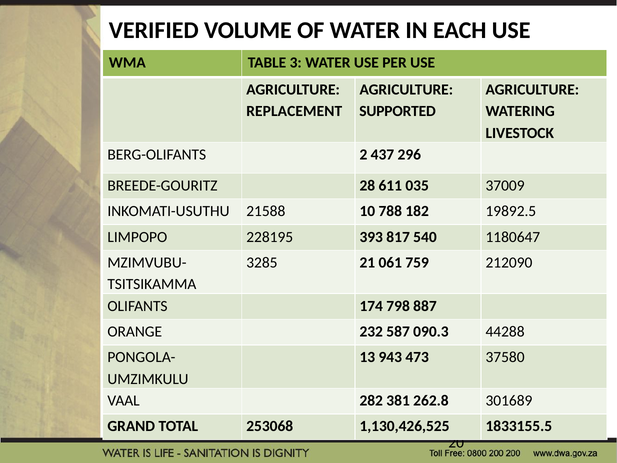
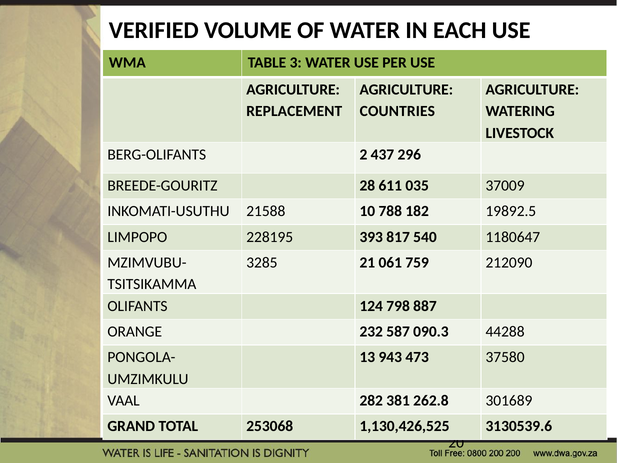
SUPPORTED: SUPPORTED -> COUNTRIES (397, 111)
174: 174 -> 124 (371, 306)
1833155.5: 1833155.5 -> 3130539.6 (519, 426)
